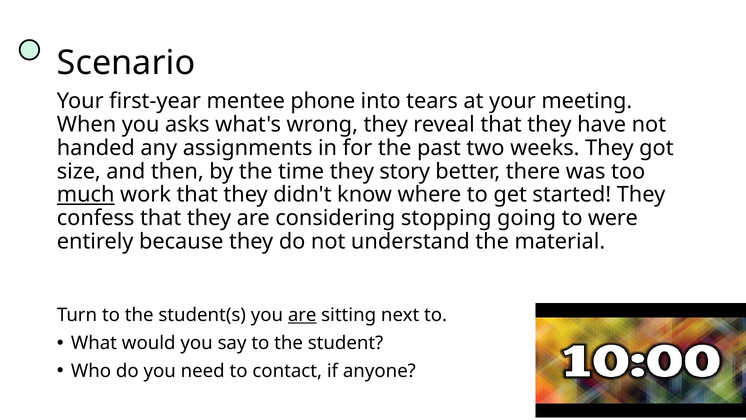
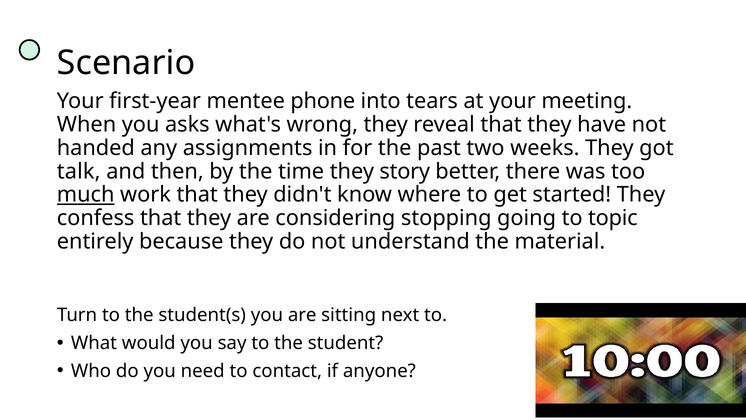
size: size -> talk (79, 171)
were: were -> topic (613, 218)
are underline: present -> none (302, 315)
